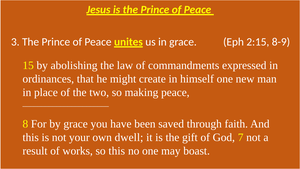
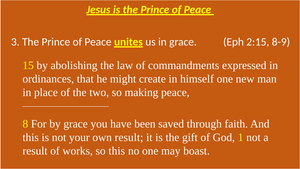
own dwell: dwell -> result (129, 137)
7: 7 -> 1 (241, 137)
